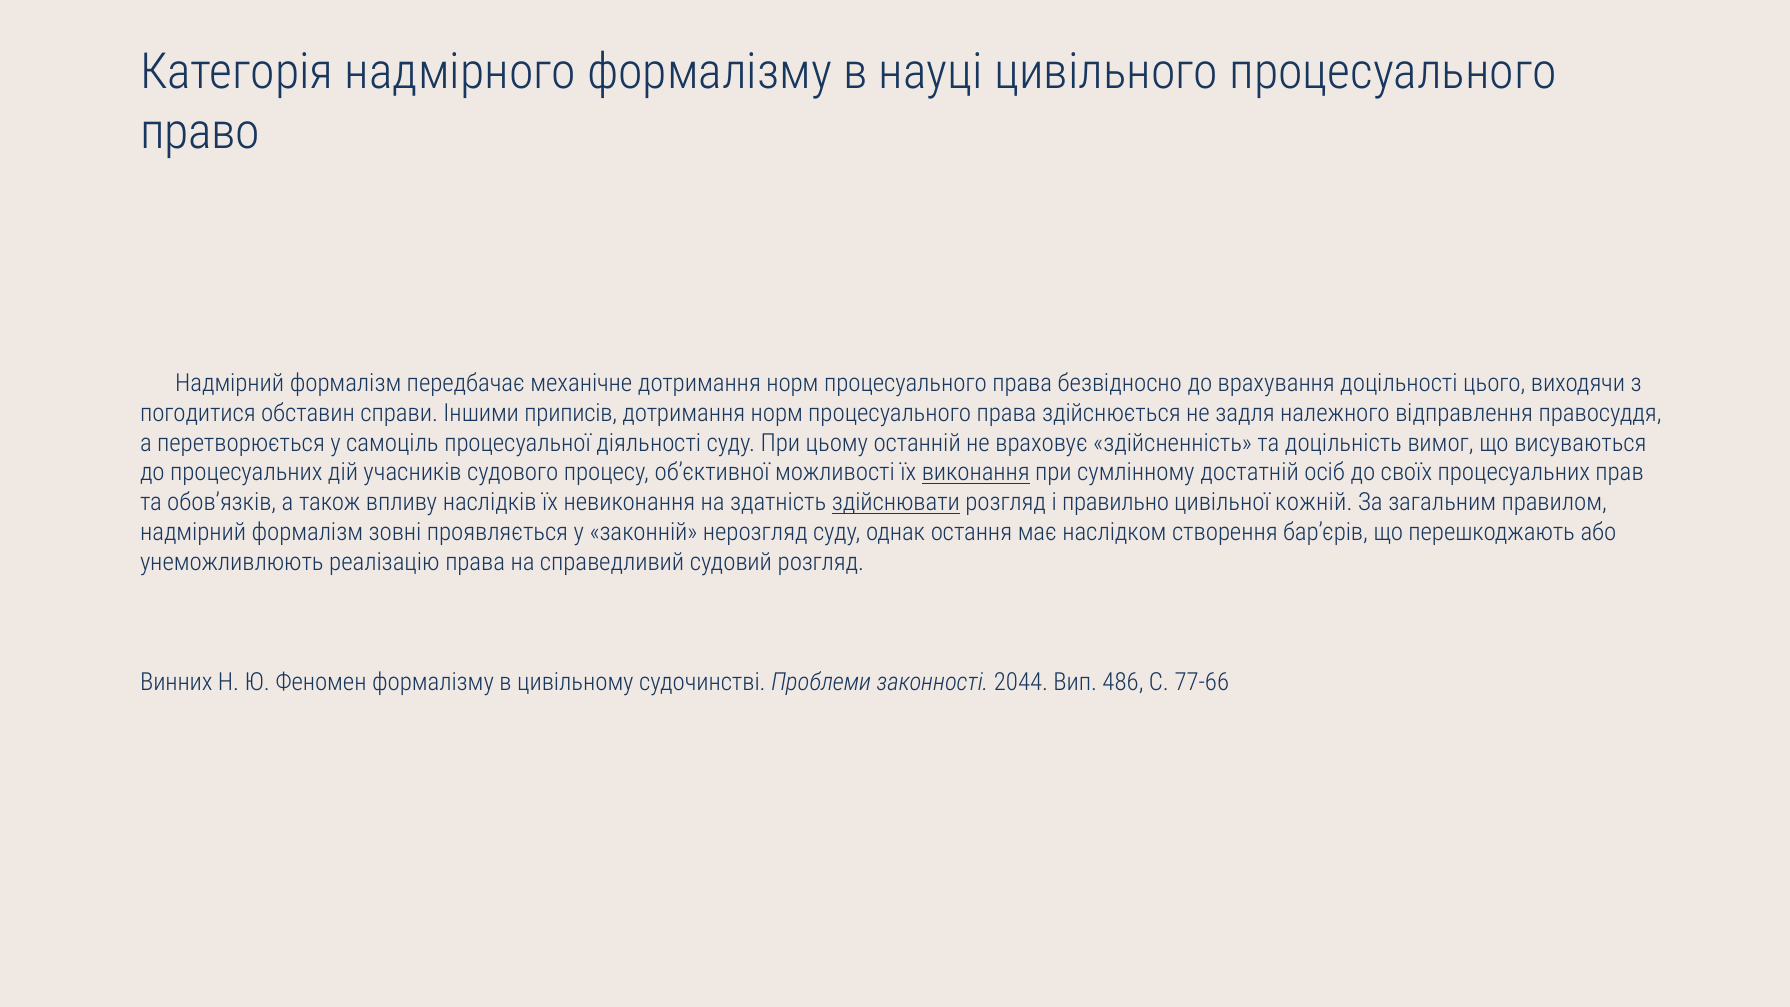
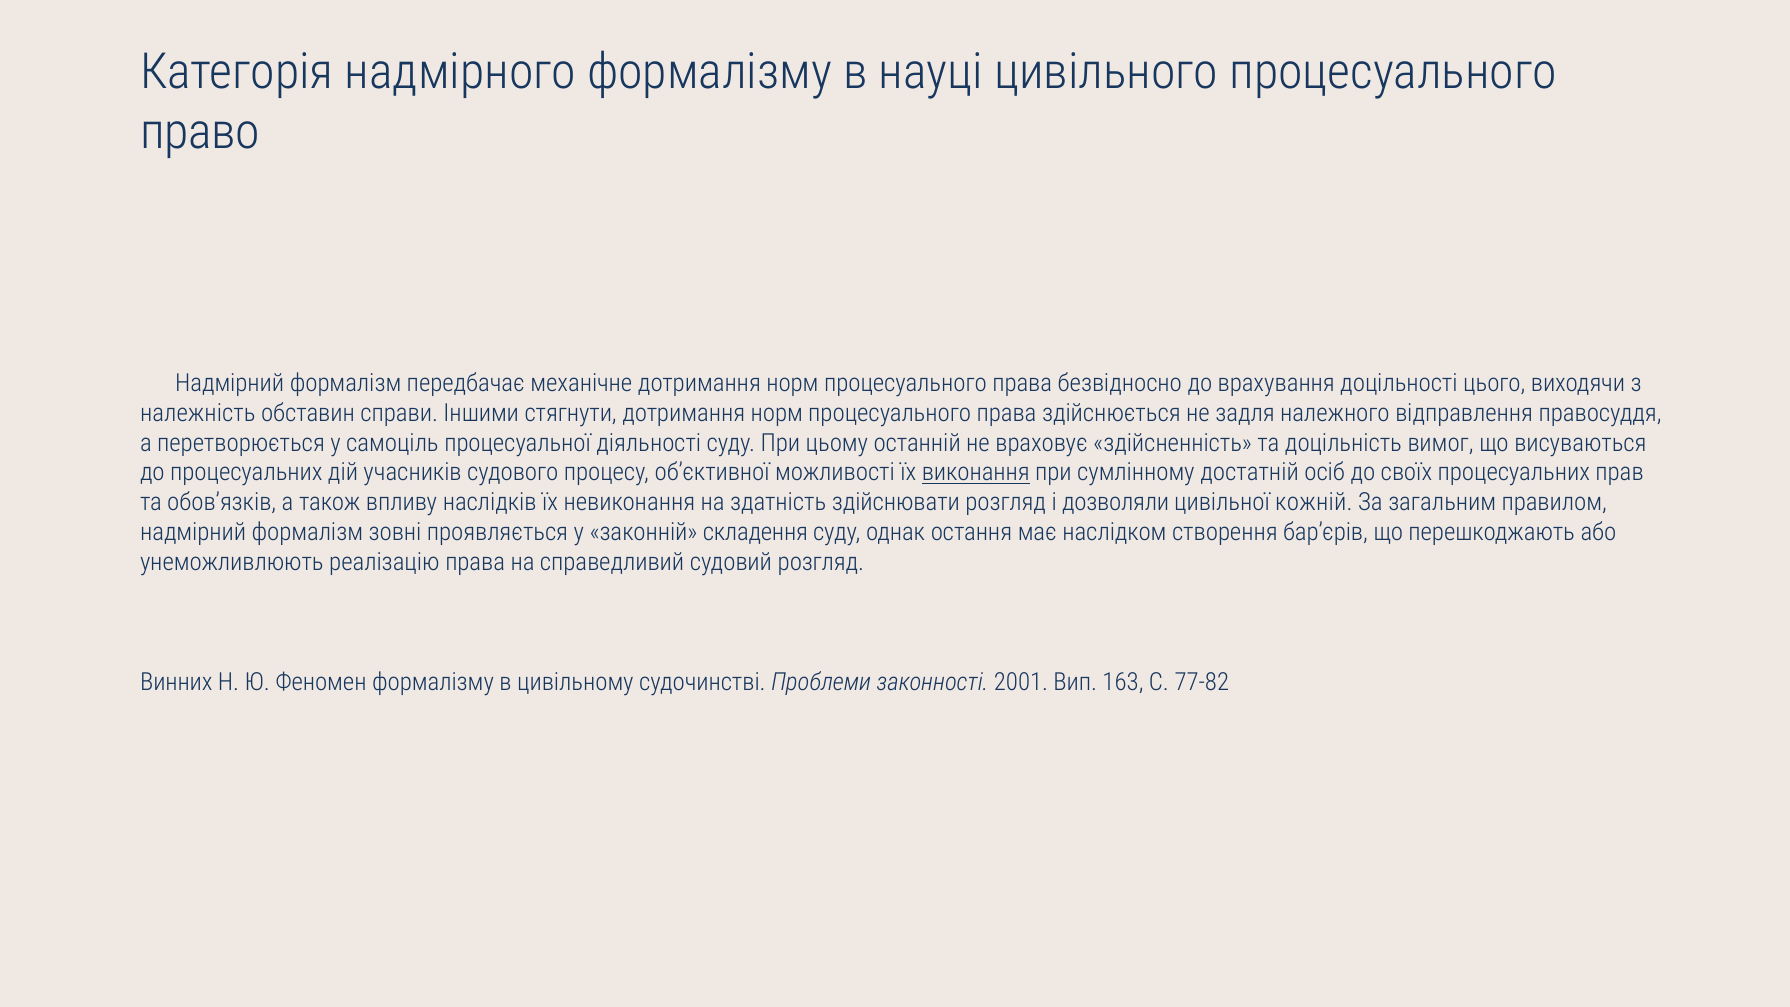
погодитися: погодитися -> належність (198, 413)
приписів: приписів -> стягнути (571, 413)
здійснювати underline: present -> none (896, 503)
правильно: правильно -> дозволяли (1116, 503)
нерозгляд: нерозгляд -> складення (755, 532)
2044: 2044 -> 2001 (1021, 682)
486: 486 -> 163 (1123, 682)
77-66: 77-66 -> 77-82 (1202, 682)
